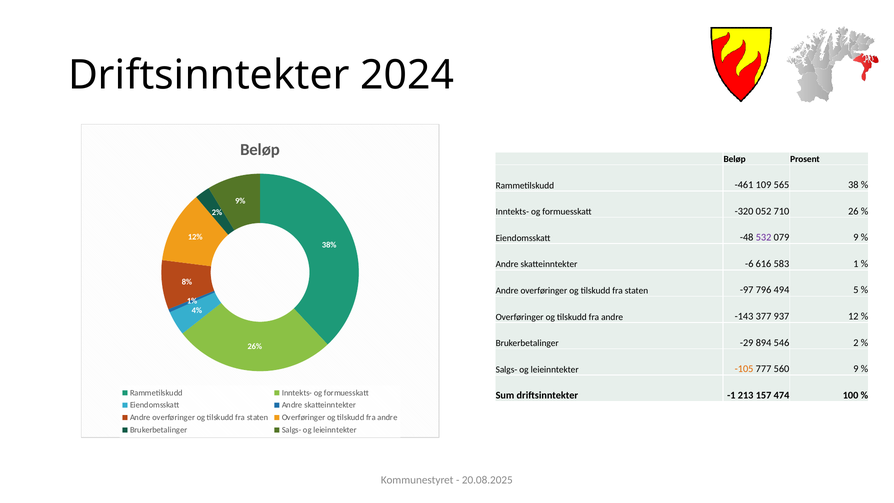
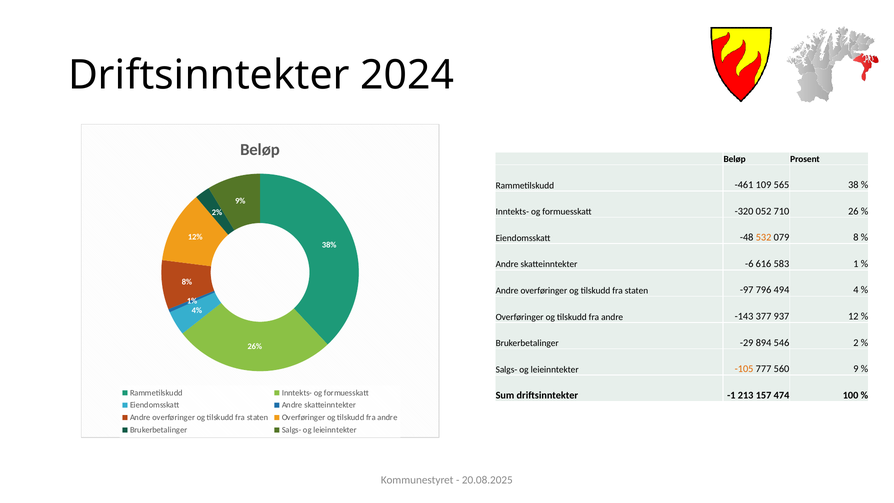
532 colour: purple -> orange (764, 237)
079 9: 9 -> 8 (856, 237)
5: 5 -> 4 (856, 290)
